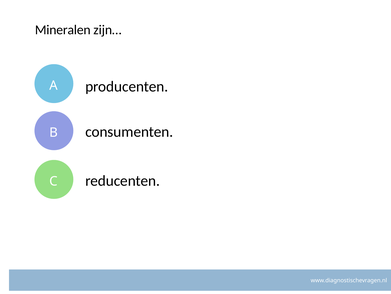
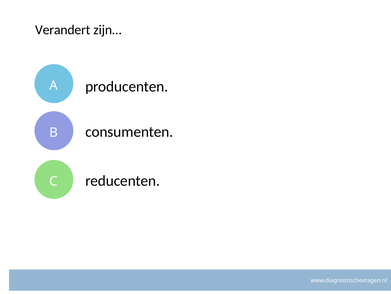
Mineralen: Mineralen -> Verandert (63, 30)
